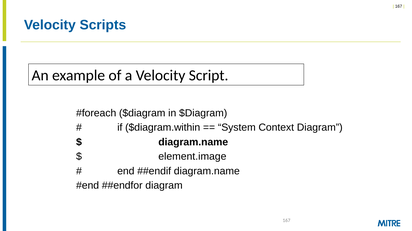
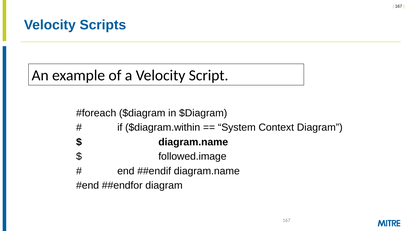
element.image: element.image -> followed.image (192, 157)
